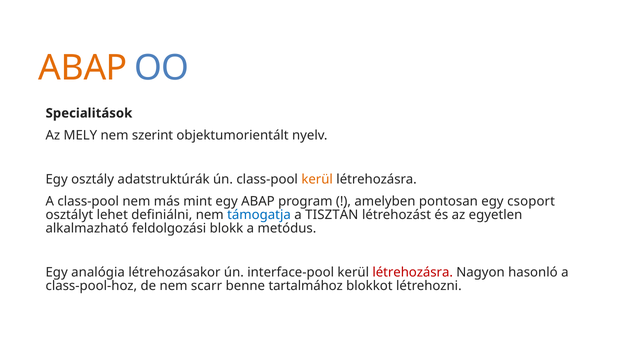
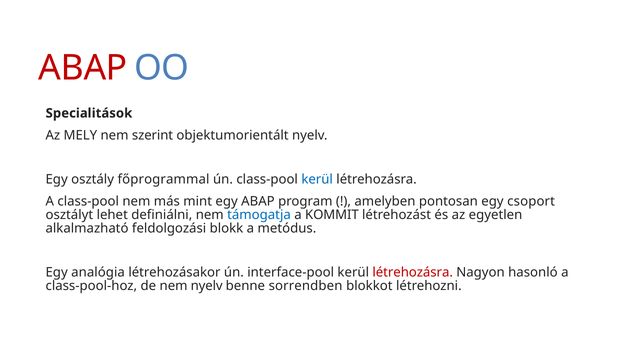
ABAP colour: orange -> red (83, 68)
adatstruktúrák: adatstruktúrák -> főprogrammal (163, 179)
kerül colour: orange -> blue (317, 179)
TISZTÁN: TISZTÁN -> KOMMIT (332, 215)
nem scarr: scarr -> nyelv (207, 286)
tartalmához: tartalmához -> sorrendben (306, 286)
